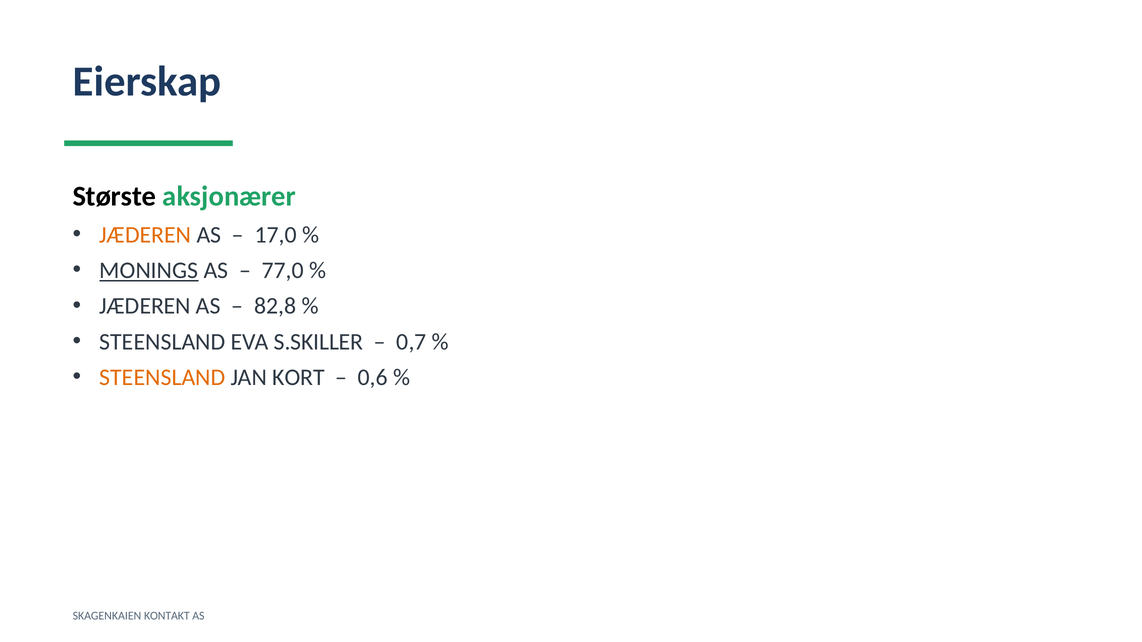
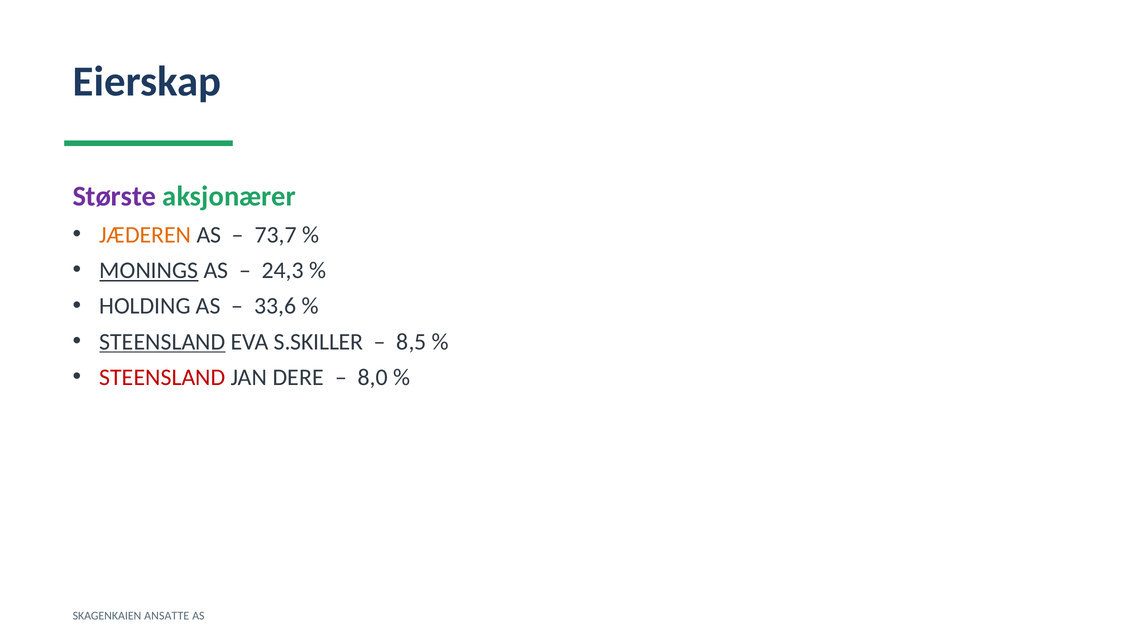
Største colour: black -> purple (114, 197)
17,0: 17,0 -> 73,7 (276, 235)
77,0: 77,0 -> 24,3 (283, 271)
JÆDEREN: JÆDEREN -> HOLDING (145, 306)
82,8: 82,8 -> 33,6 (275, 306)
STEENSLAND underline: none -> present (162, 342)
0,7: 0,7 -> 8,5 (411, 342)
STEENSLAND colour: orange -> red (162, 378)
KORT: KORT -> DERE (298, 378)
0,6: 0,6 -> 8,0 (373, 378)
KONTAKT: KONTAKT -> ANSATTE (167, 616)
